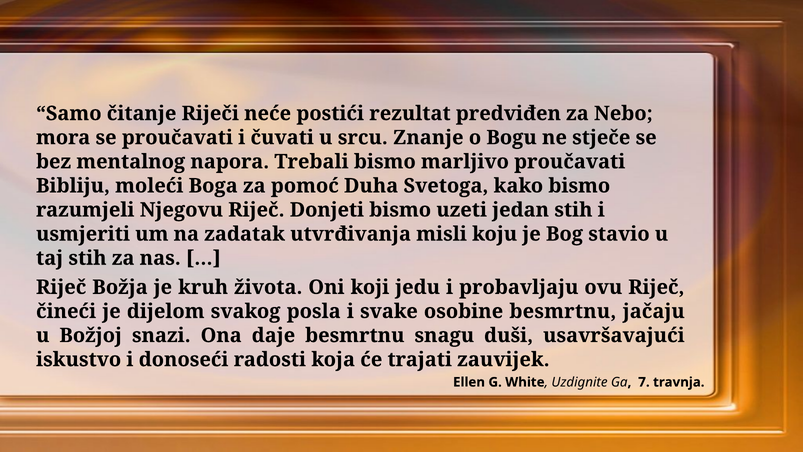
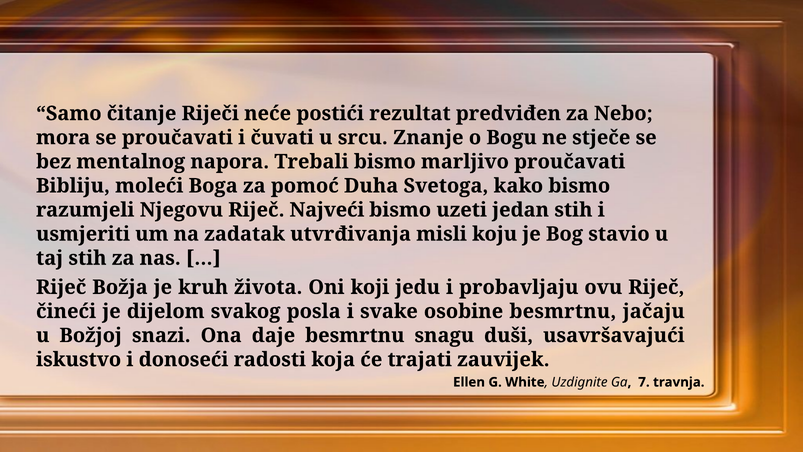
Donjeti: Donjeti -> Najveći (327, 210)
